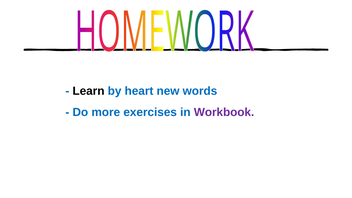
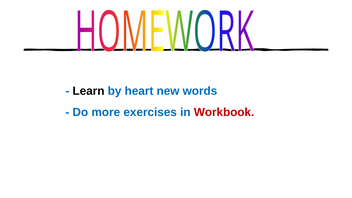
Workbook colour: purple -> red (224, 112)
